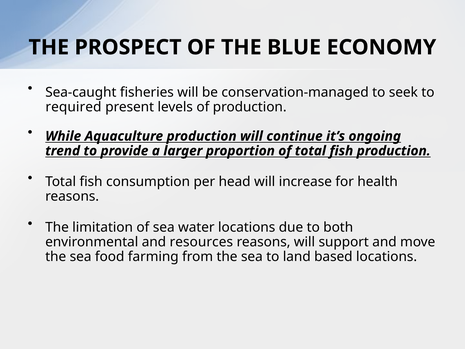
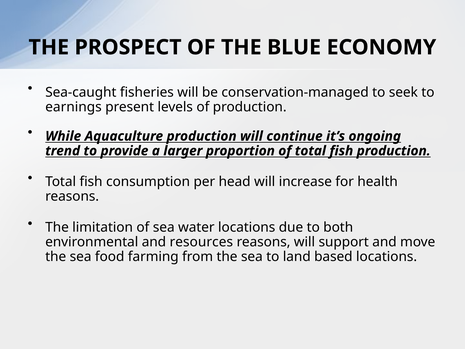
required: required -> earnings (73, 107)
